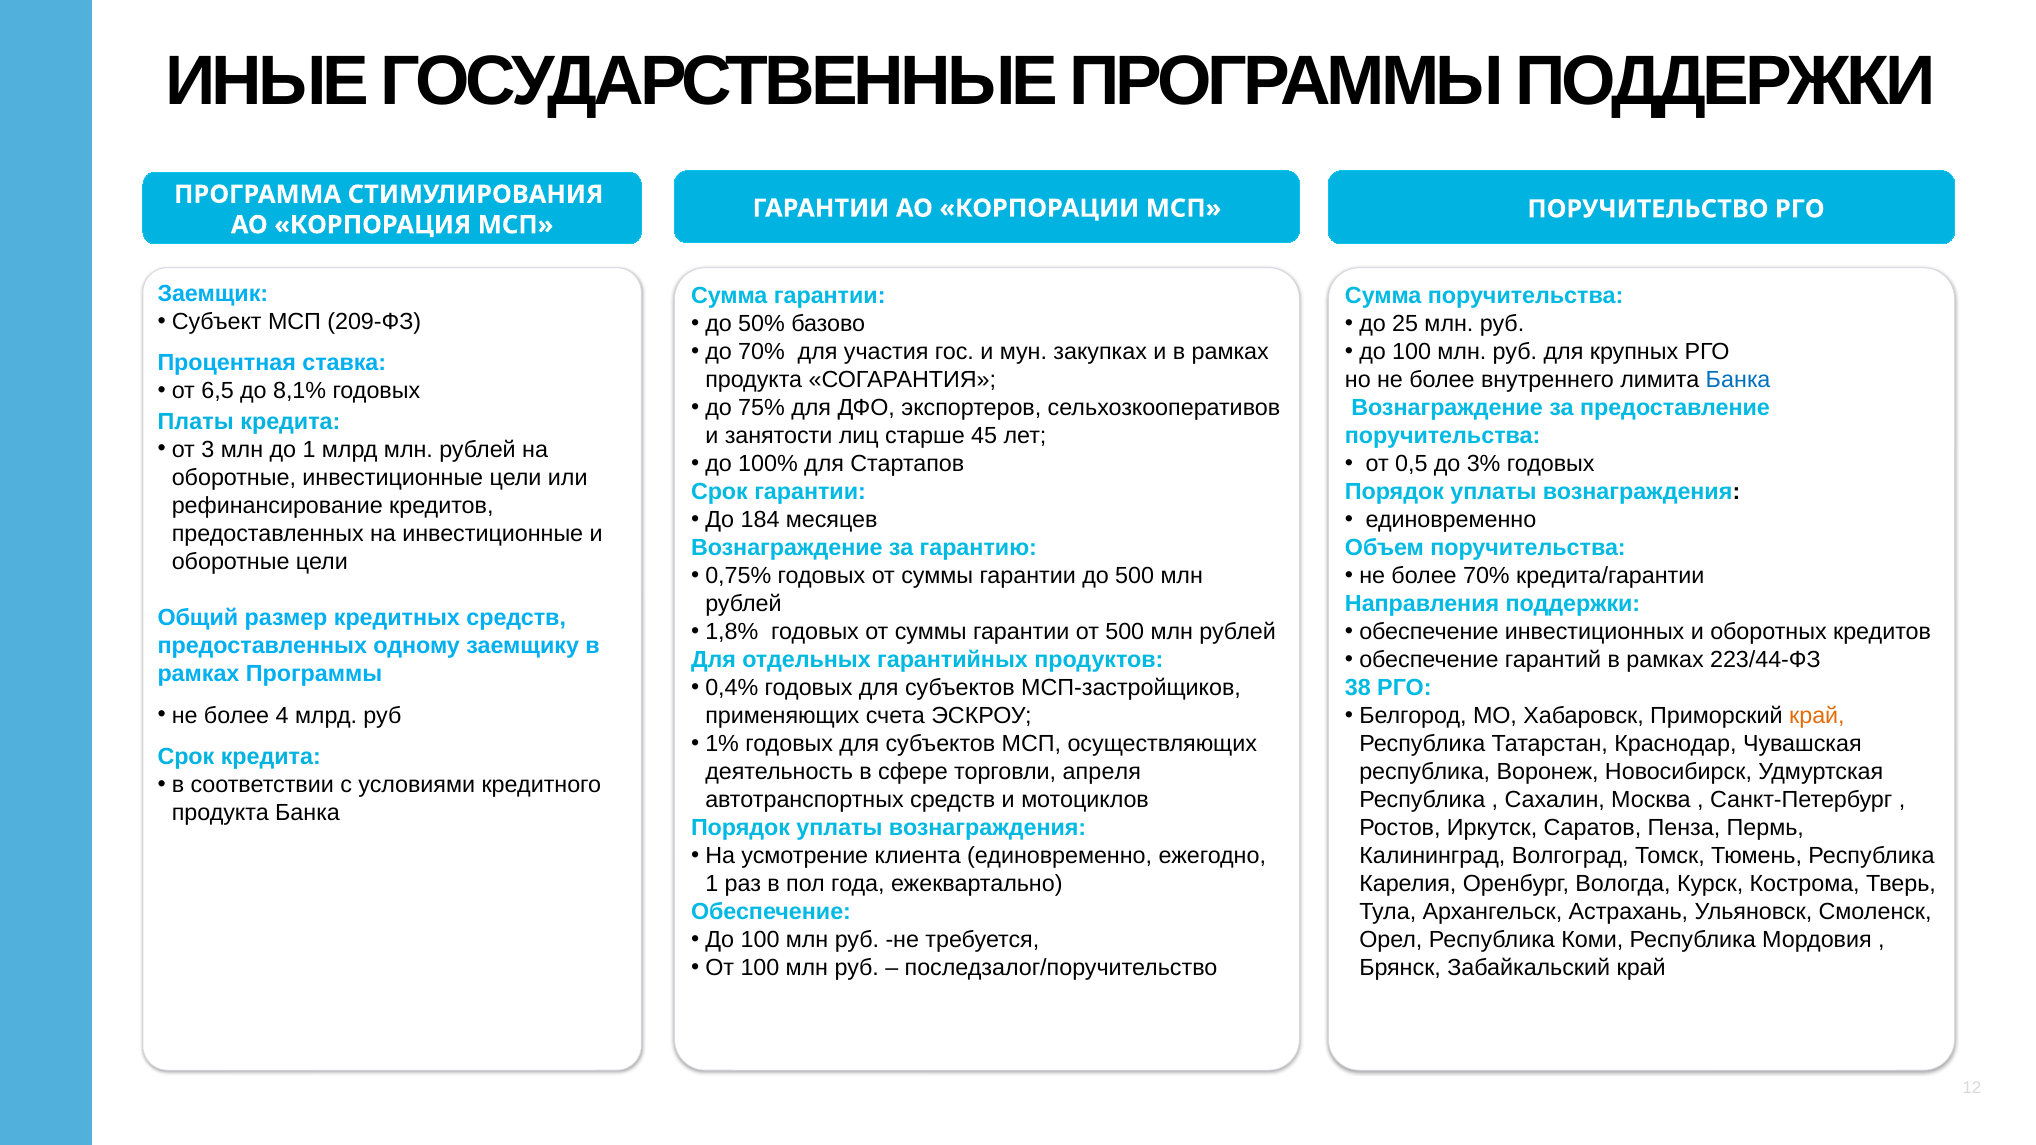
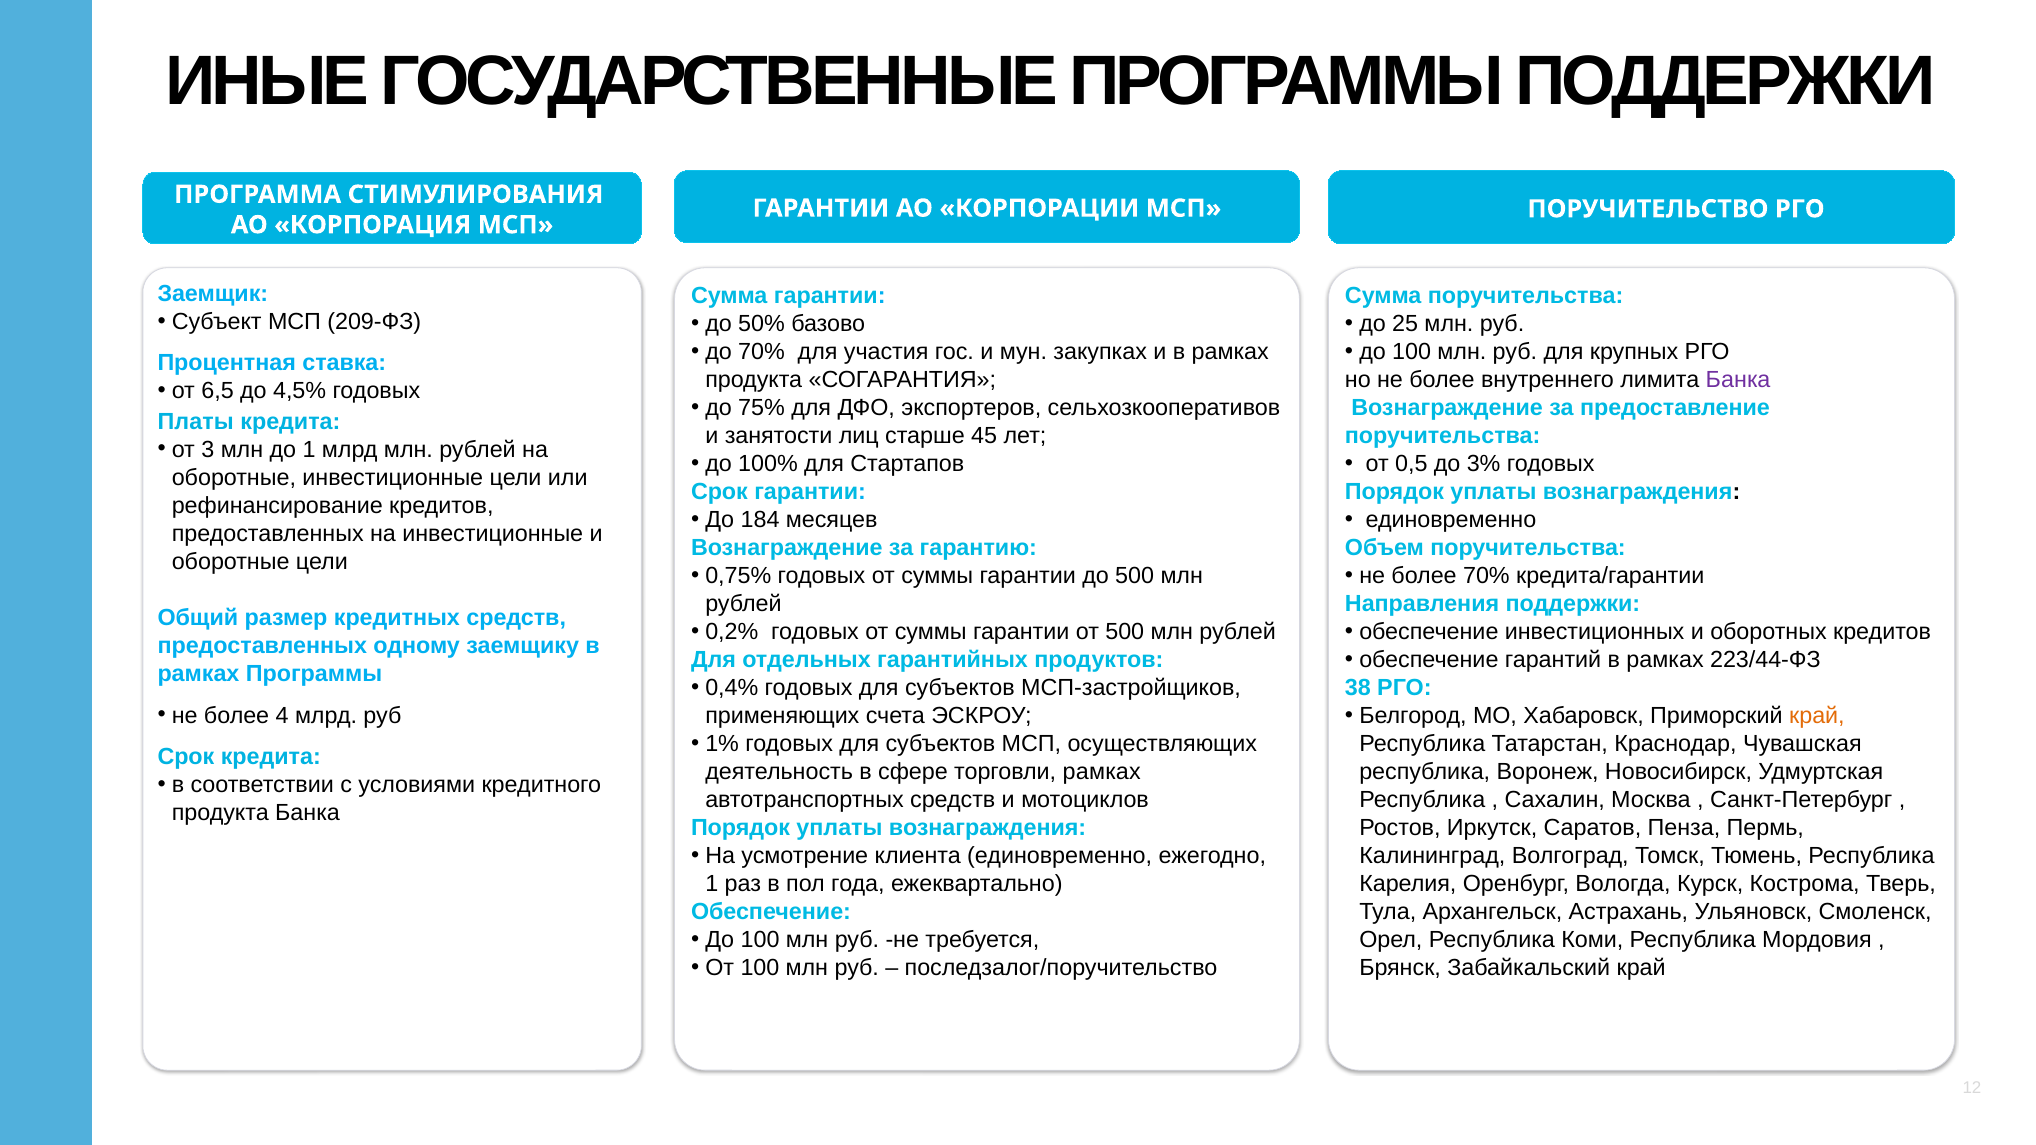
Банка colour: blue -> purple (1738, 380)
8,1%: 8,1% -> 4,5% (300, 391)
1,8%: 1,8% -> 0,2% (732, 632)
торговли апреля: апреля -> рамках (1102, 772)
